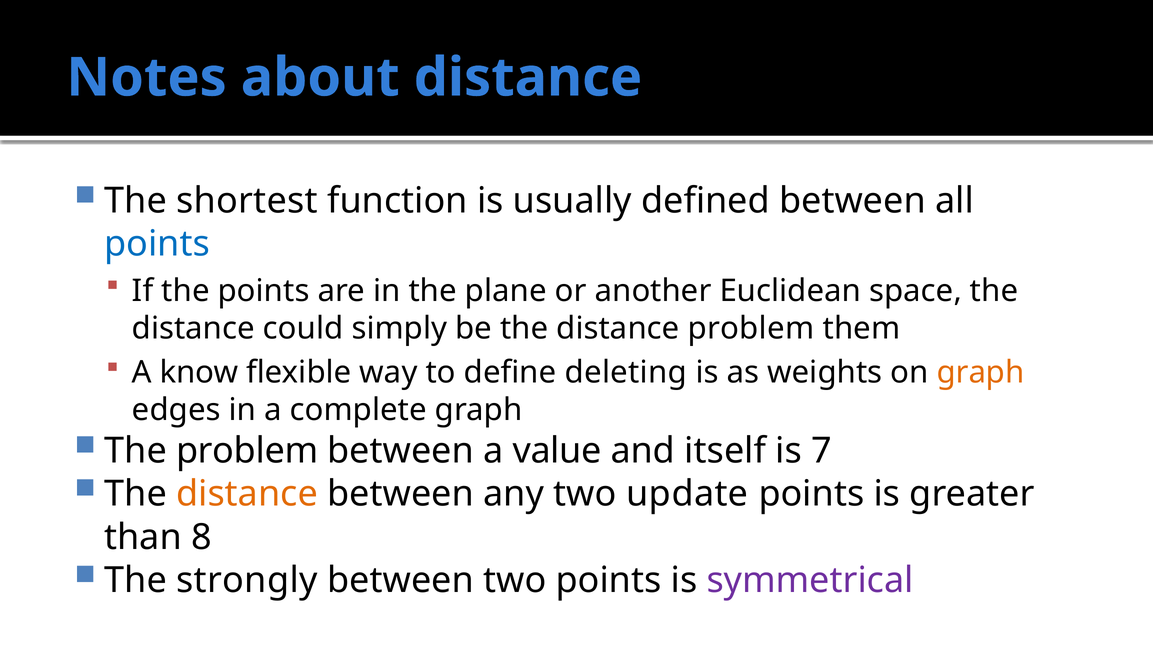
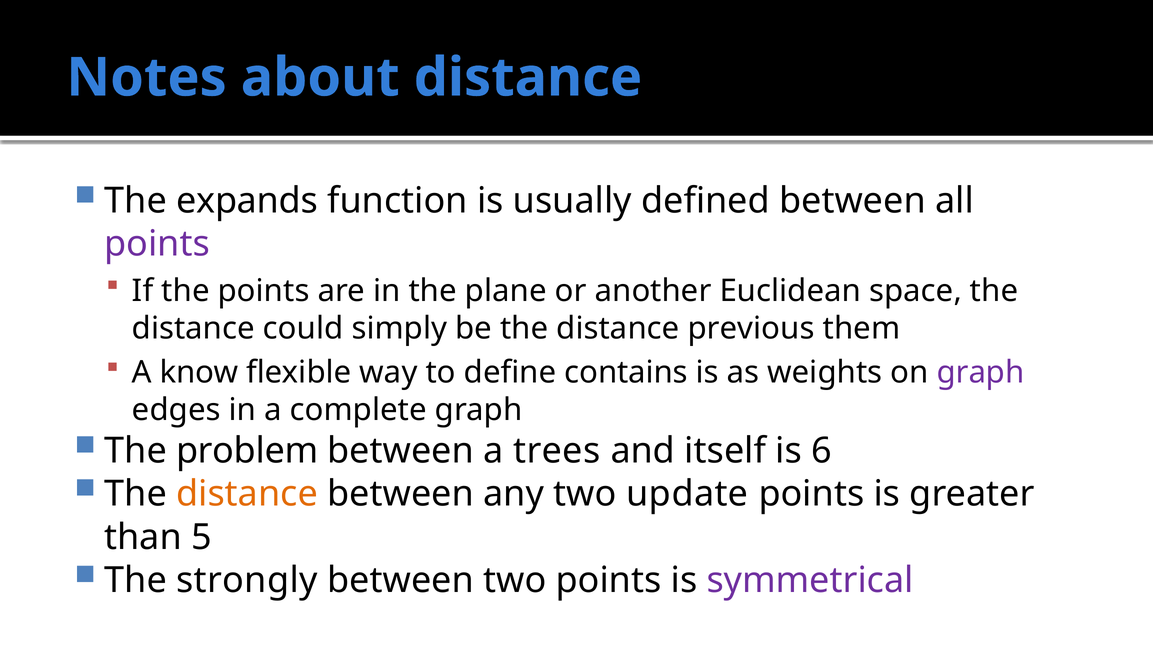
shortest: shortest -> expands (247, 201)
points colour: blue -> purple (157, 244)
distance problem: problem -> previous (751, 328)
deleting: deleting -> contains (626, 372)
graph colour: orange -> purple (981, 372)
value: value -> trees (557, 450)
7: 7 -> 6 (821, 450)
8: 8 -> 5 (202, 537)
